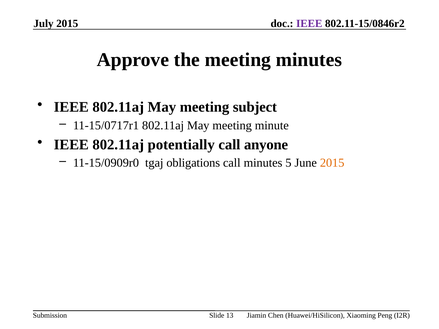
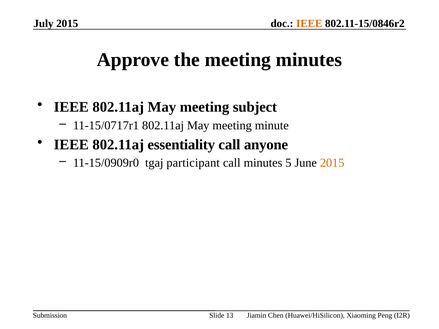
IEEE colour: purple -> orange (309, 23)
potentially: potentially -> essentiality (181, 145)
obligations: obligations -> participant (193, 163)
